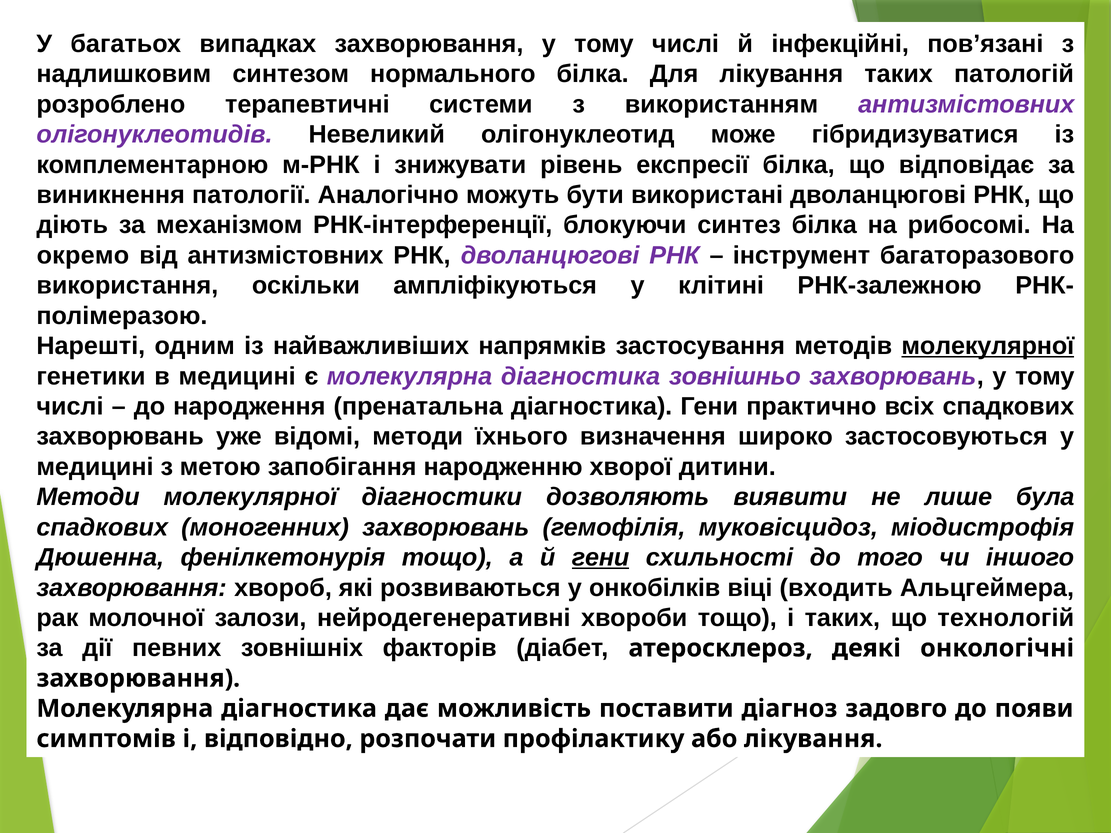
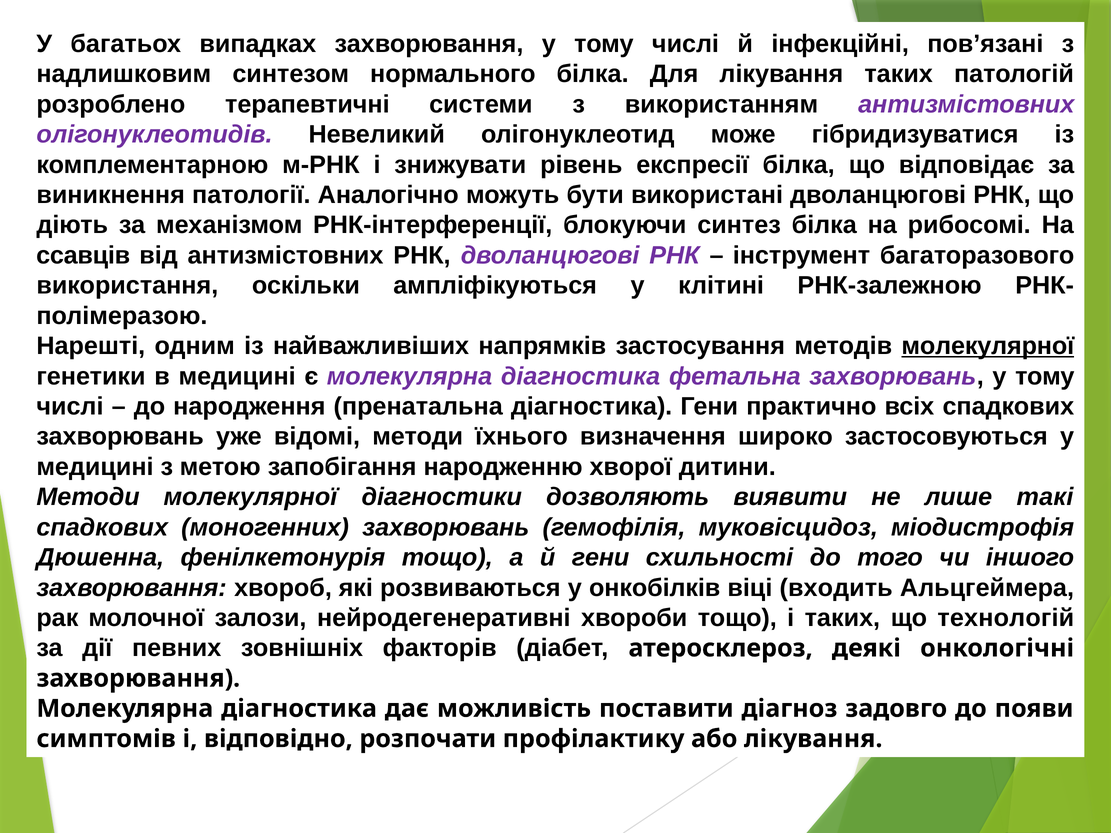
окремо: окремо -> ссавців (83, 255)
зовнішньо: зовнішньо -> фетальна (735, 376)
була: була -> такі (1045, 497)
гени underline: present -> none (601, 558)
